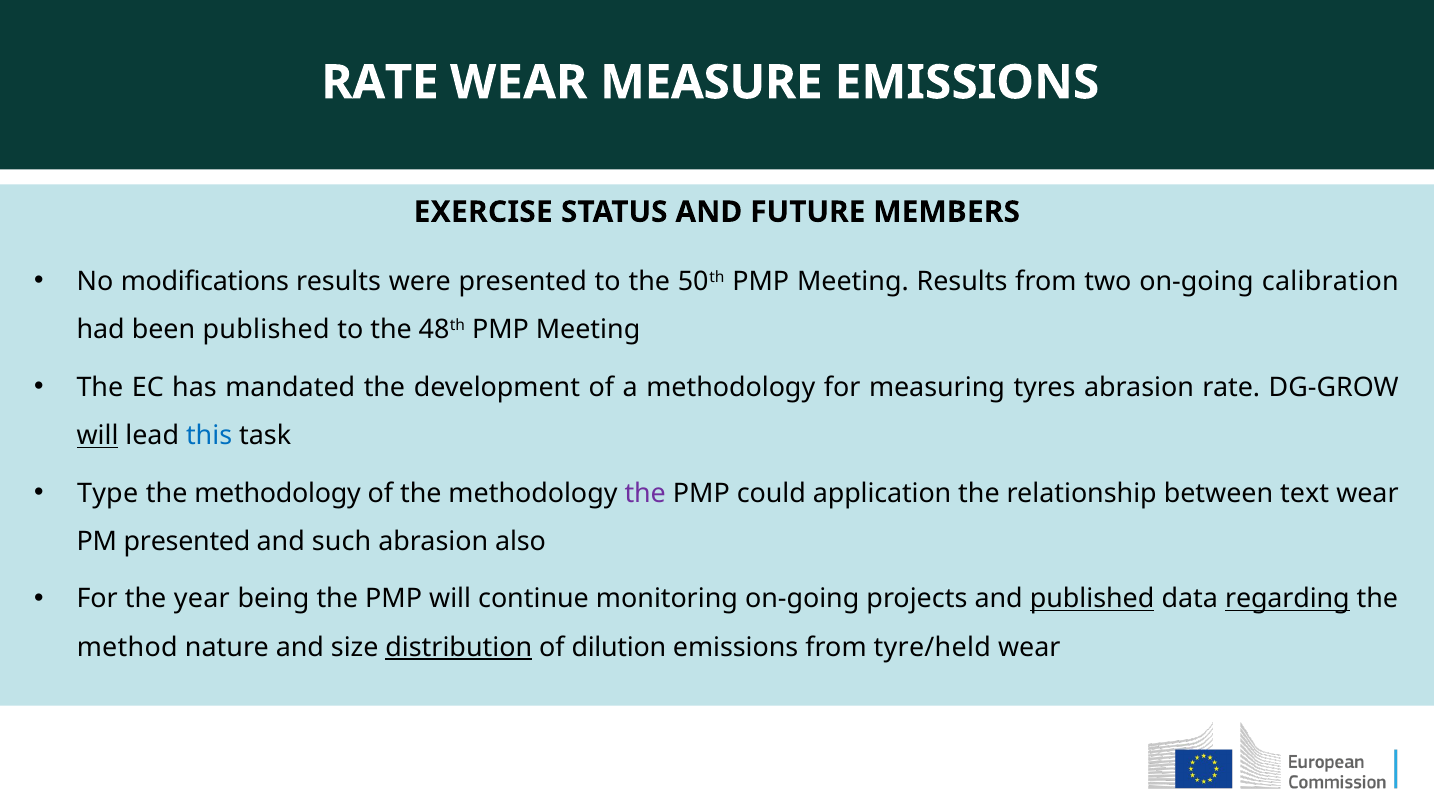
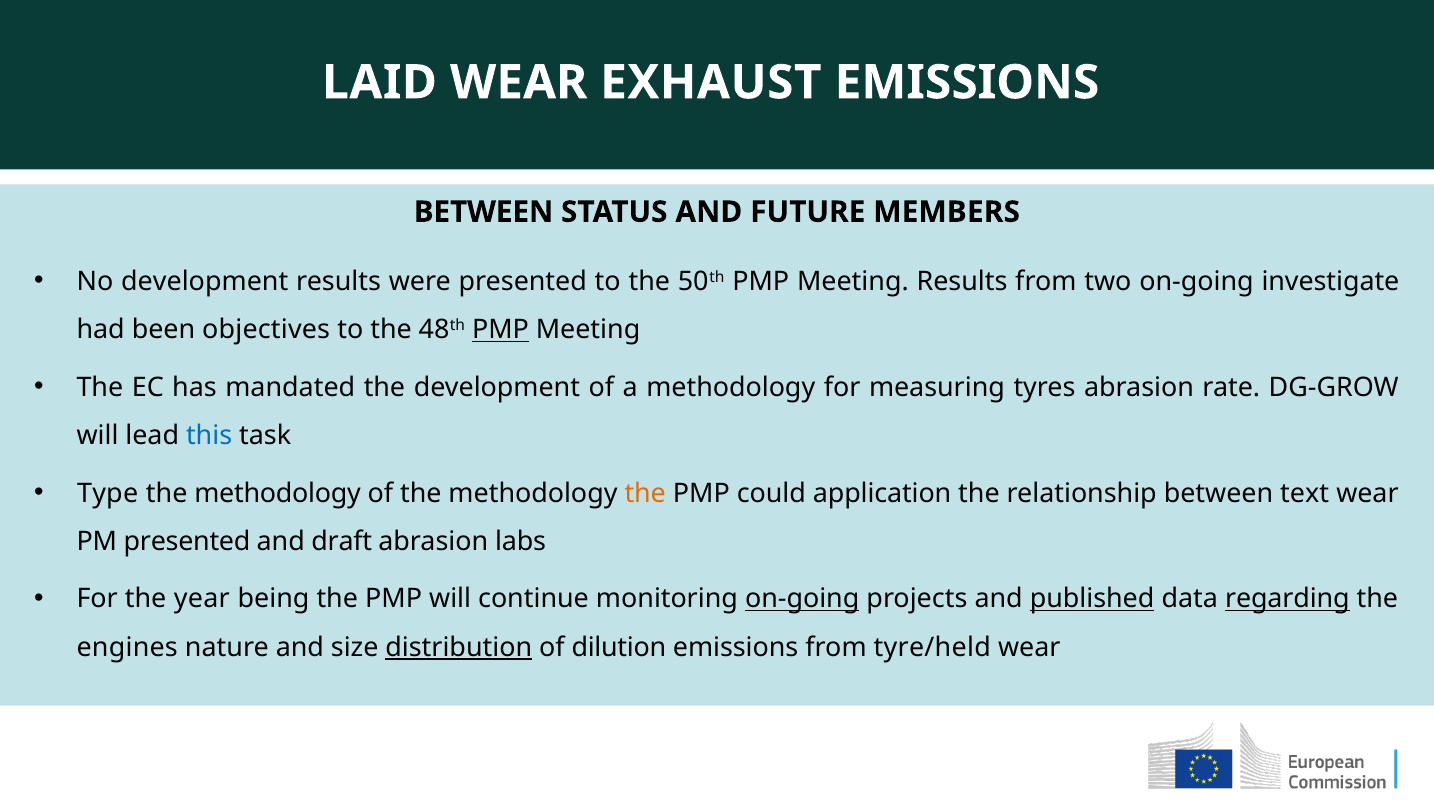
RATE: RATE -> LAID (380, 83)
MEASURE: MEASURE -> EXHAUST (711, 83)
EXERCISE: EXERCISE -> BETWEEN (483, 212)
No modifications: modifications -> development (205, 281)
calibration: calibration -> investigate (1330, 281)
been published: published -> objectives (266, 330)
PMP underline: none -> present (500, 330)
will underline: present -> none (98, 436)
the colour: purple -> orange (645, 493)
such: such -> draft (342, 541)
also: also -> labs (521, 541)
on-going underline: none -> present (802, 599)
method: method -> engines (127, 647)
